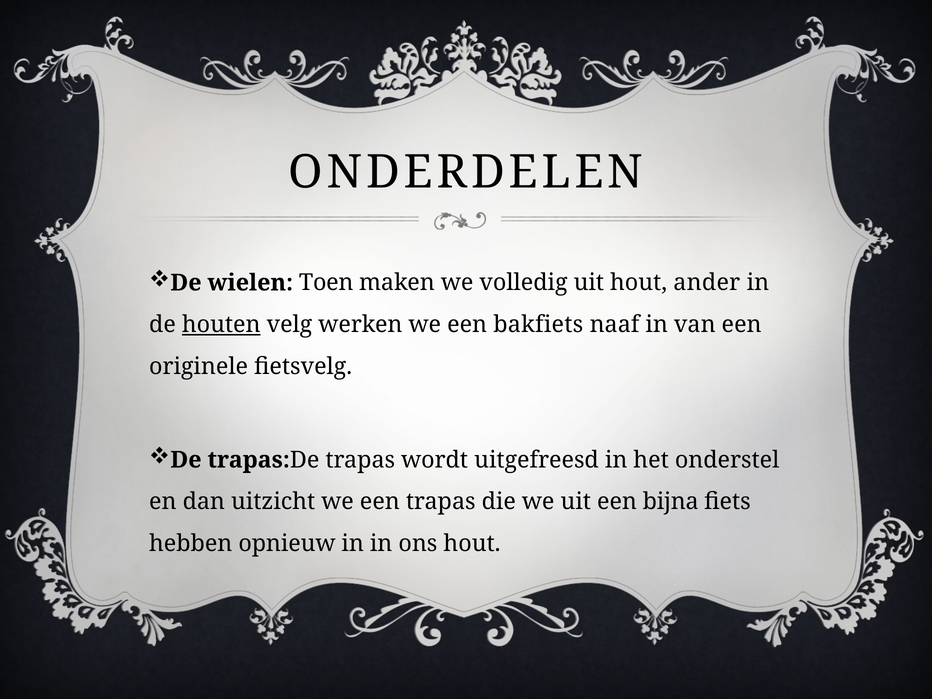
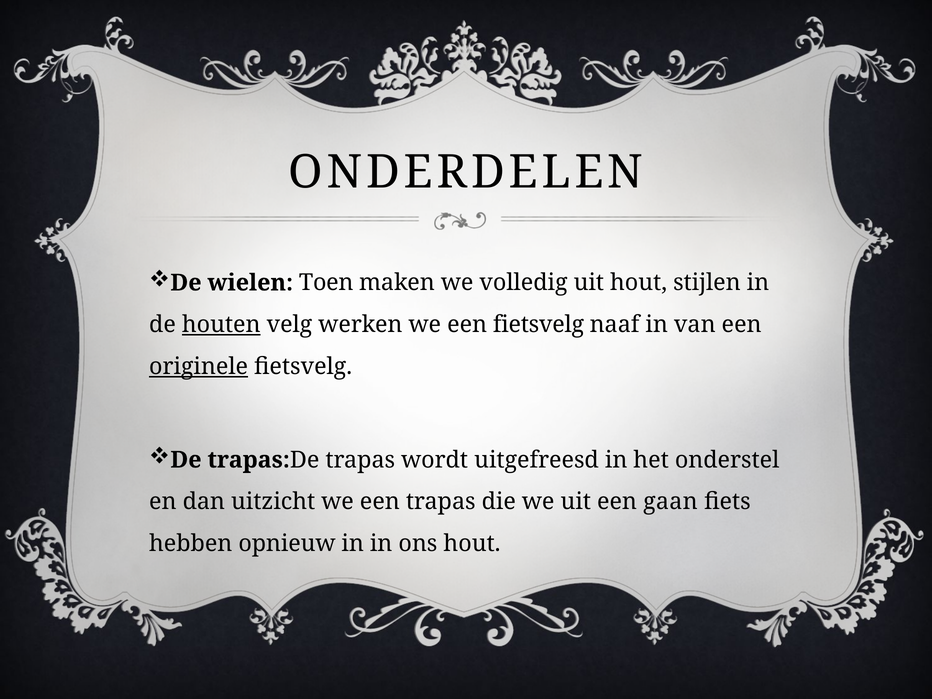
ander: ander -> stijlen (707, 283)
een bakfiets: bakfiets -> fietsvelg (538, 325)
originele underline: none -> present (199, 367)
bijna: bijna -> gaan (670, 502)
